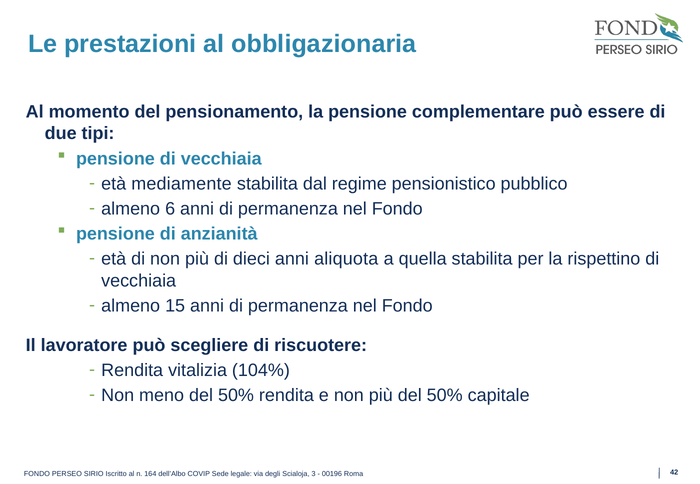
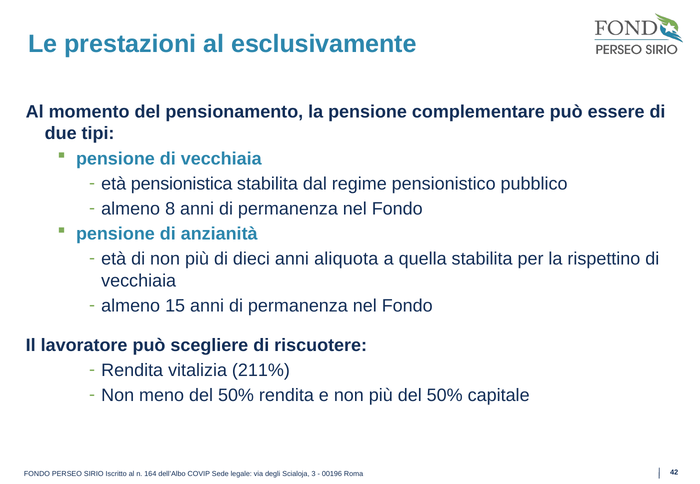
obbligazionaria: obbligazionaria -> esclusivamente (324, 44)
mediamente: mediamente -> pensionistica (182, 184)
6: 6 -> 8 (170, 209)
104%: 104% -> 211% (261, 371)
